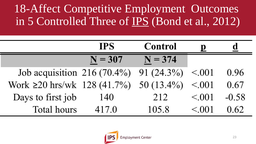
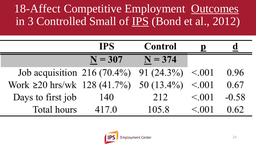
Outcomes underline: none -> present (215, 9)
5: 5 -> 3 (31, 21)
Three: Three -> Small (103, 21)
